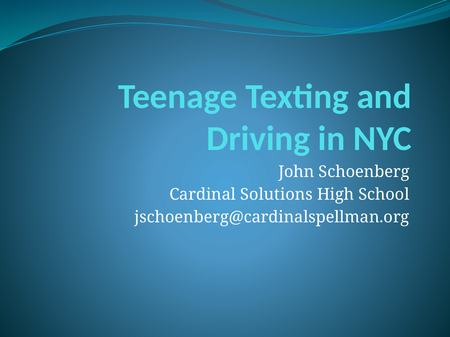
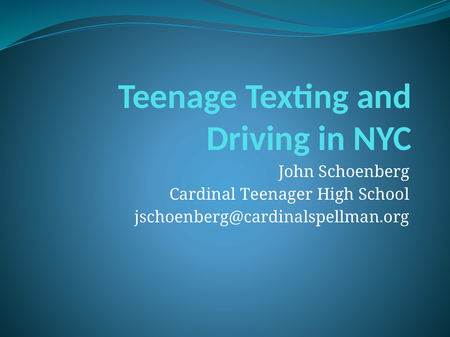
Solutions: Solutions -> Teenager (277, 195)
